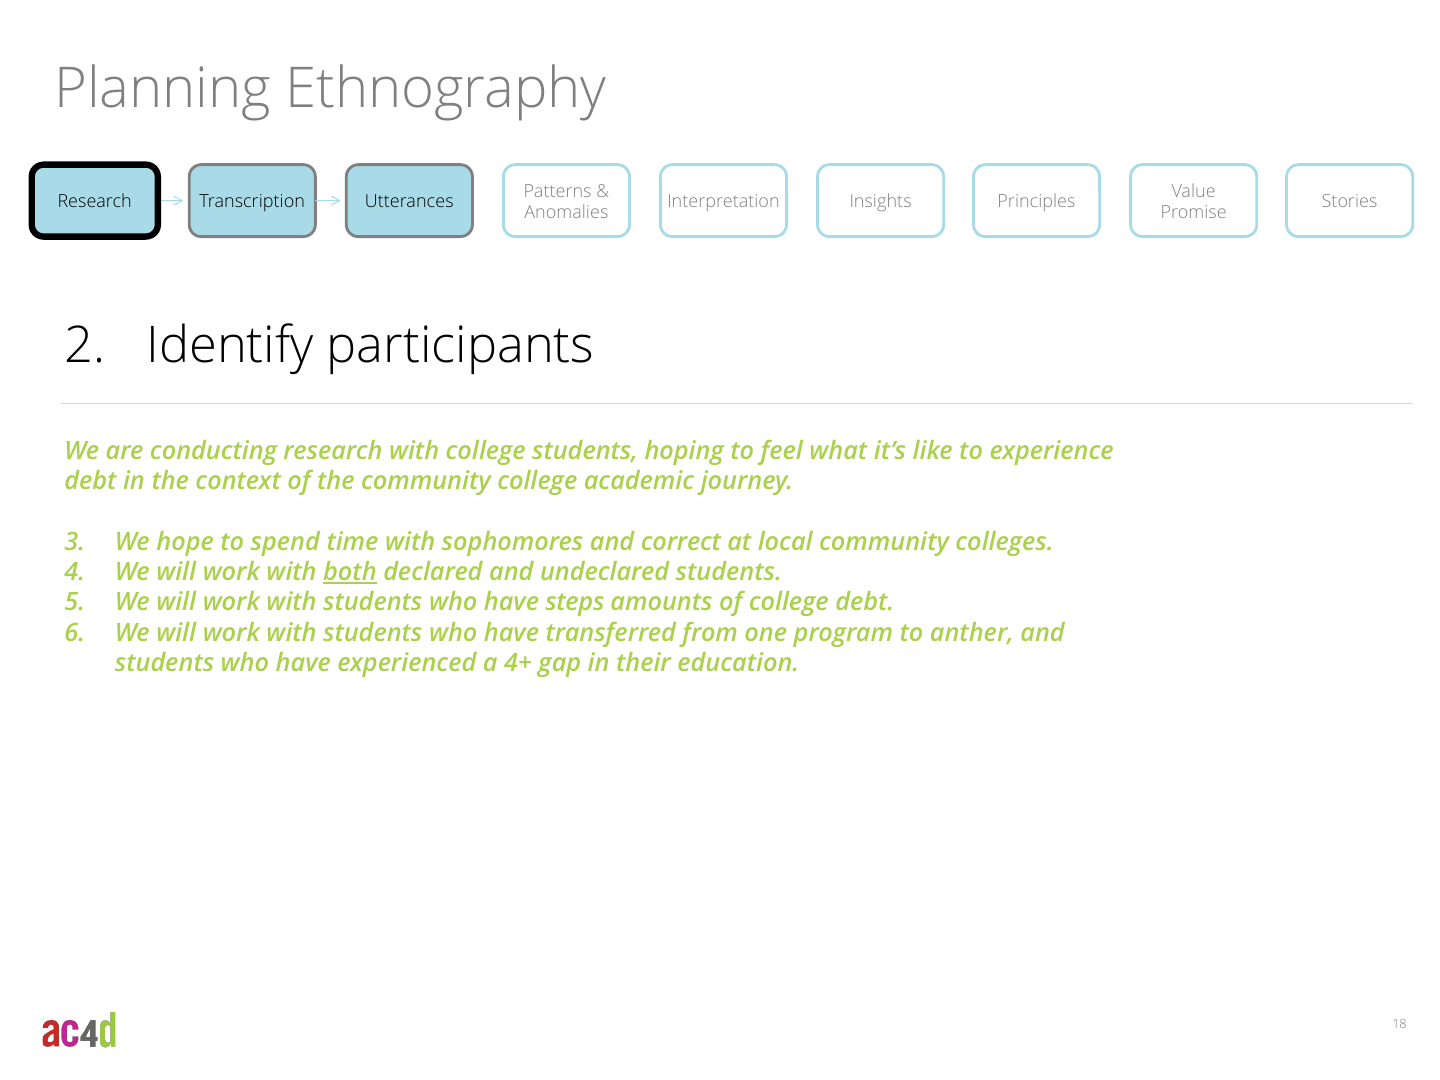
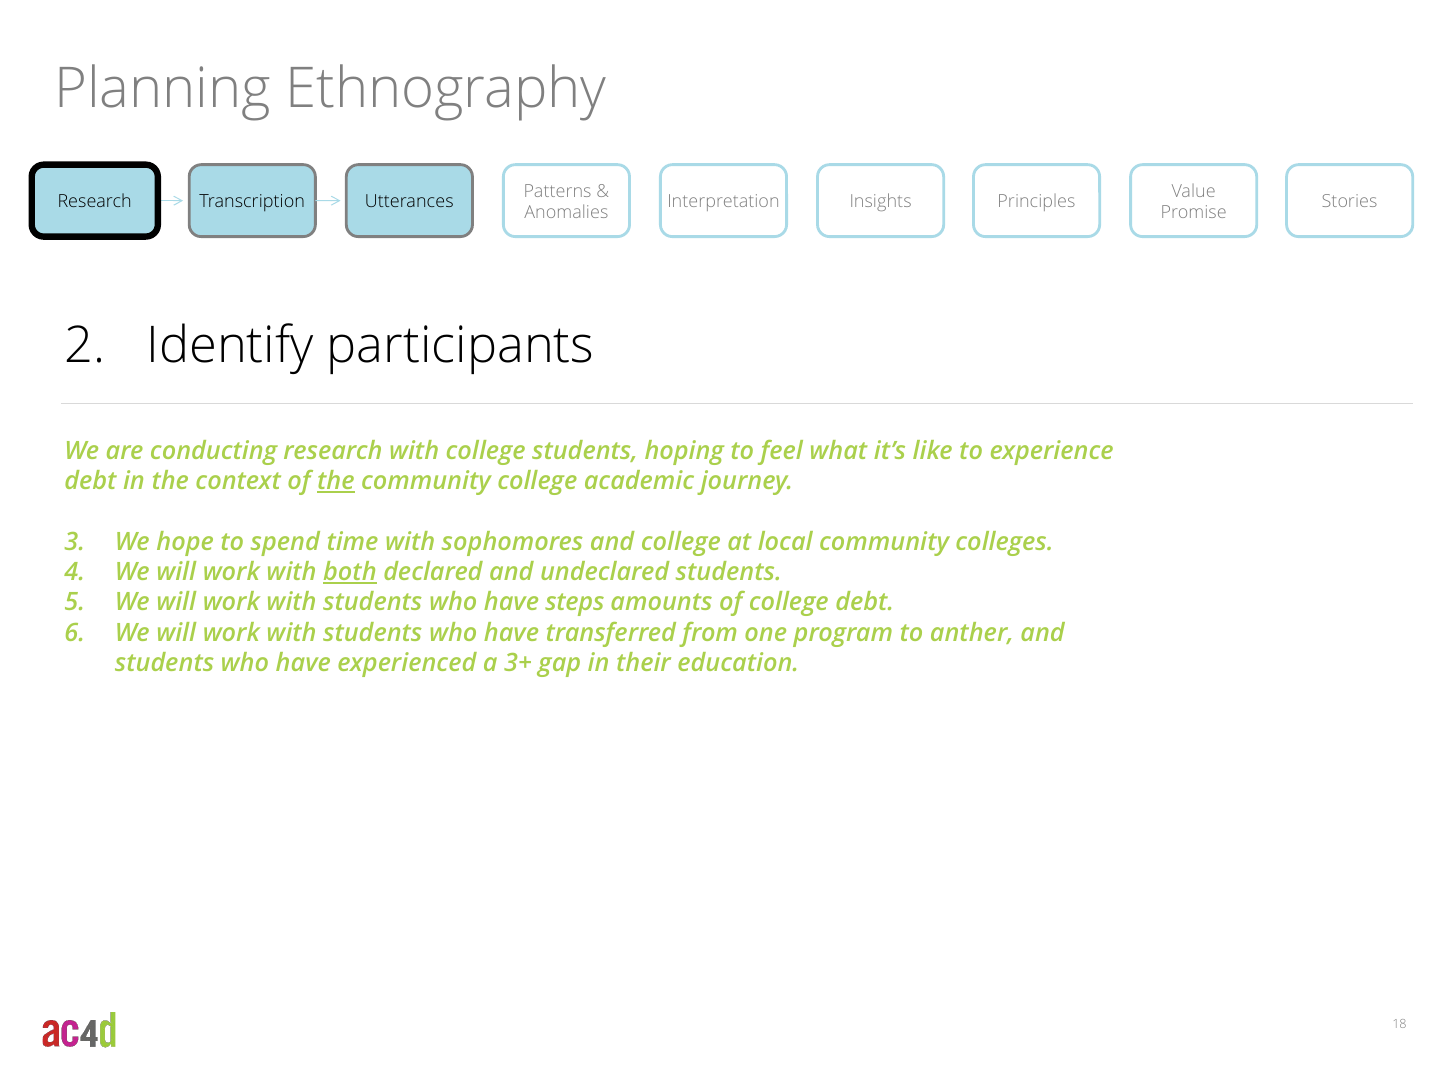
the underline: none -> present (336, 481)
and correct: correct -> college (681, 542)
4+: 4+ -> 3+ (518, 663)
